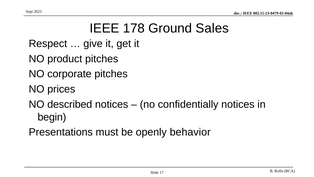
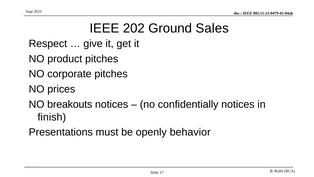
178: 178 -> 202 (134, 28)
described: described -> breakouts (70, 104)
begin: begin -> finish (52, 117)
